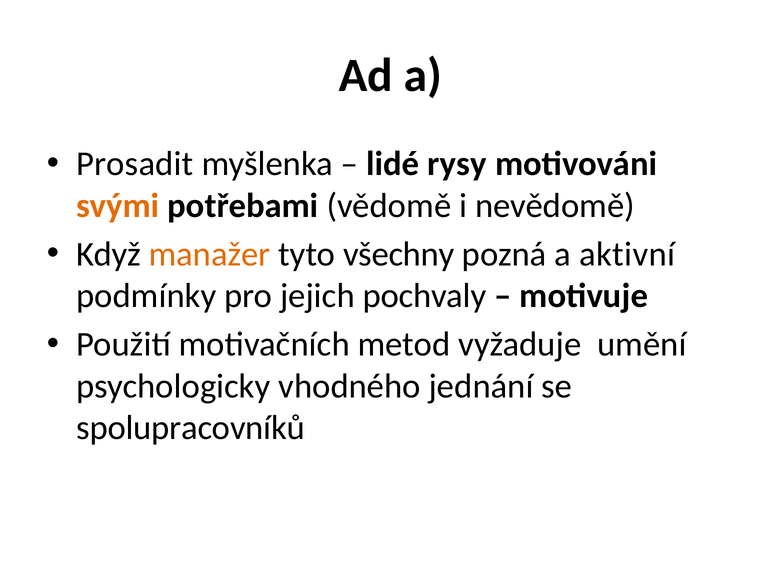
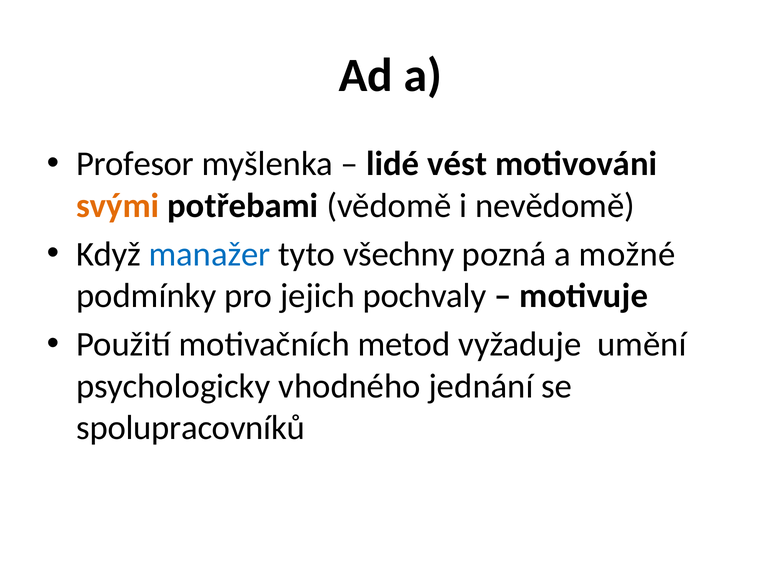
Prosadit: Prosadit -> Profesor (135, 164)
rysy: rysy -> vést (457, 164)
manažer colour: orange -> blue (210, 254)
aktivní: aktivní -> možné (627, 254)
